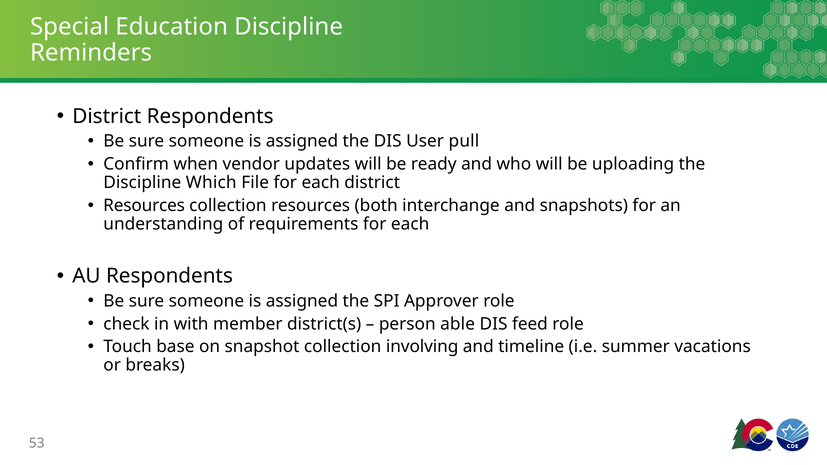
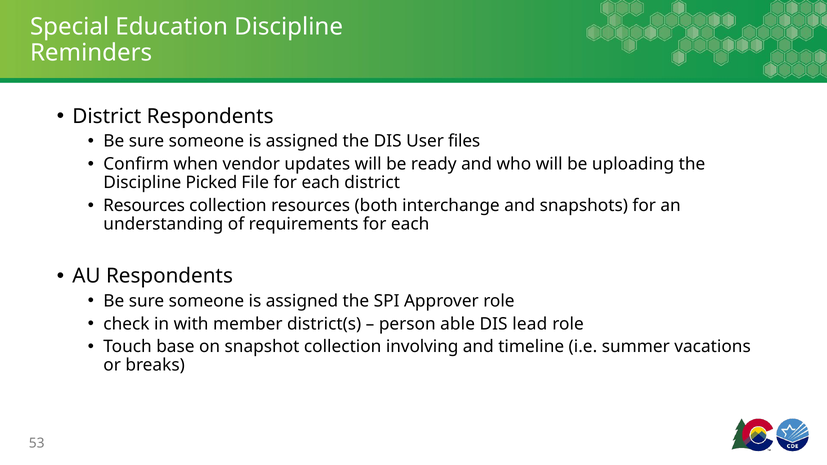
pull: pull -> files (464, 141)
Which: Which -> Picked (211, 183)
feed: feed -> lead (530, 324)
